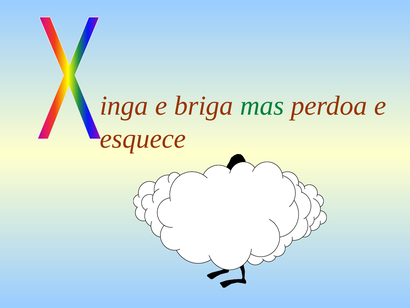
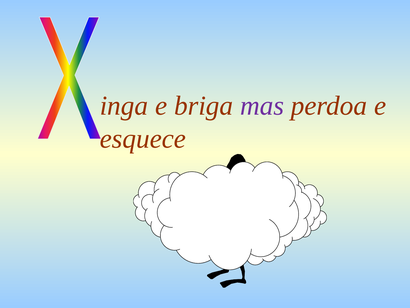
mas colour: green -> purple (262, 106)
